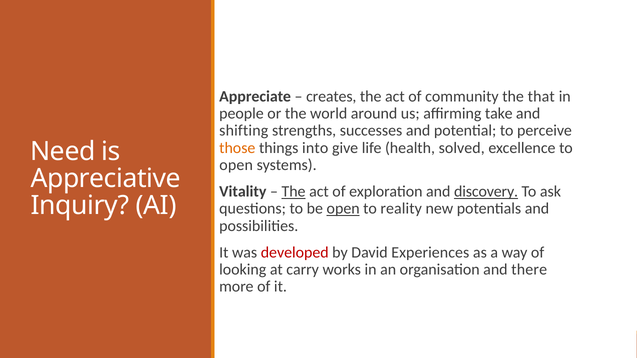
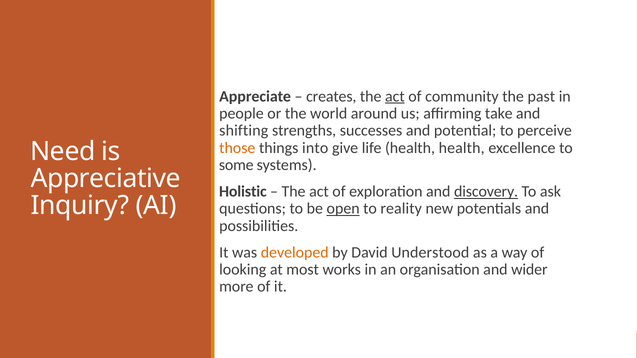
act underline: none -> present (395, 96)
that: that -> past (541, 96)
health solved: solved -> health (462, 148)
open: open -> some (236, 165)
Vitality: Vitality -> Holistic (243, 192)
The underline: present -> none (294, 192)
developed colour: red -> orange (295, 253)
Experiences: Experiences -> Understood (430, 253)
carry: carry -> most (303, 270)
there: there -> wider (529, 270)
